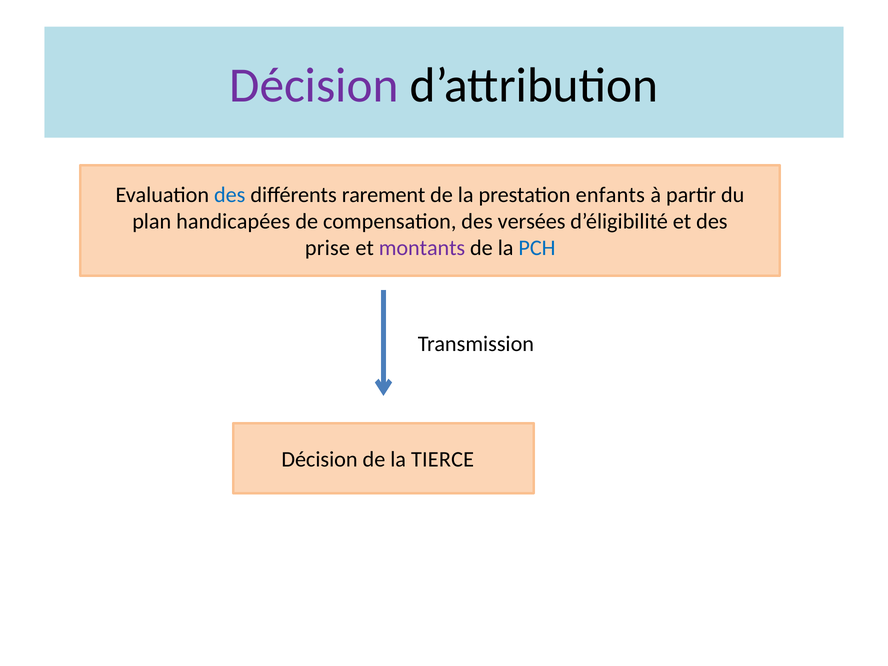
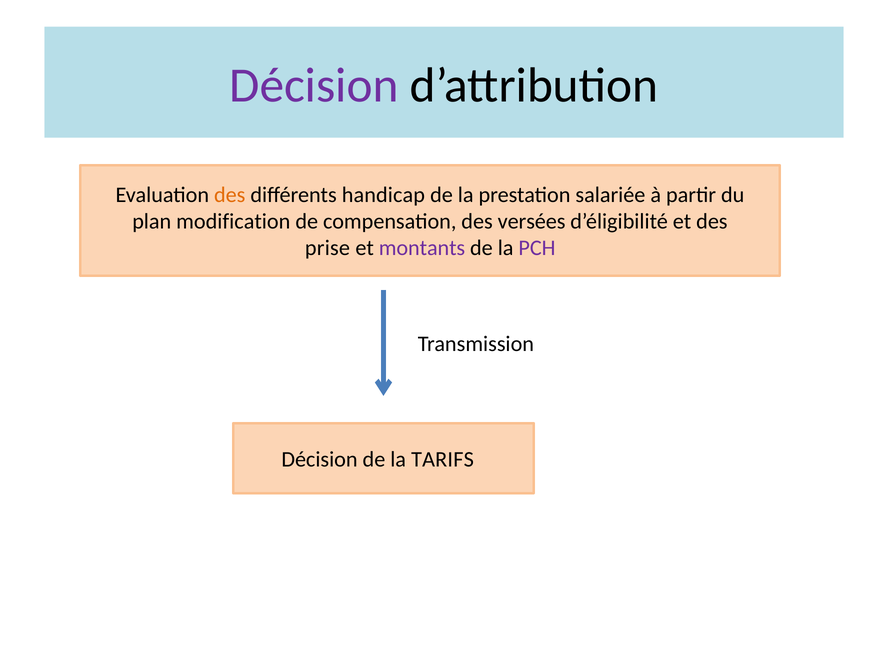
des colour: blue -> orange (230, 195)
rarement: rarement -> handicap (383, 195)
enfants: enfants -> salariée (610, 195)
handicapées: handicapées -> modification (233, 222)
PCH colour: blue -> purple (537, 248)
TIERCE: TIERCE -> TARIFS (443, 459)
